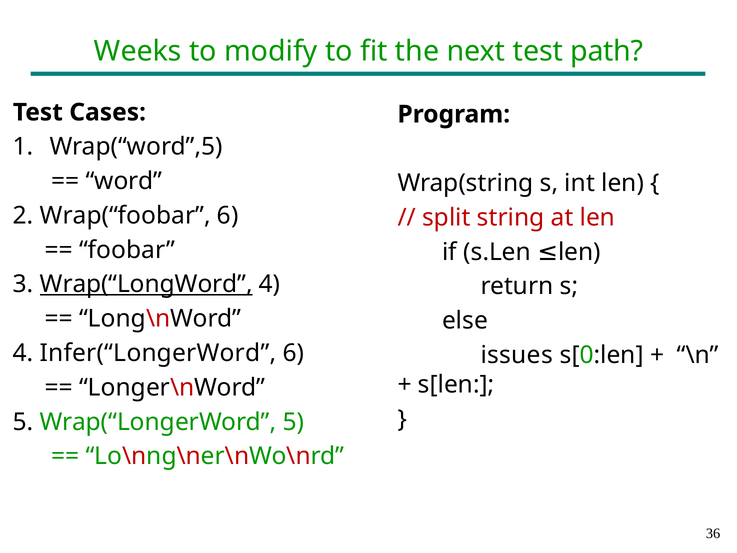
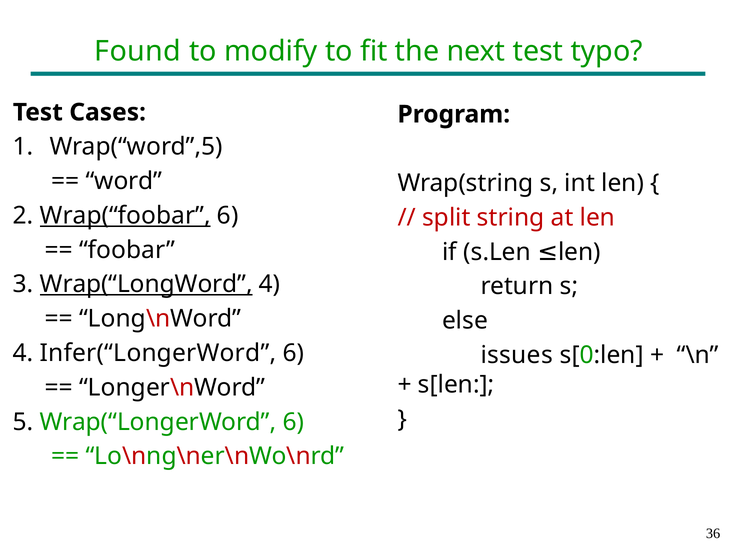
Weeks: Weeks -> Found (138, 51)
path: path -> typo (607, 51)
Wrap(“foobar underline: none -> present (125, 215)
Wrap(“LongerWord 5: 5 -> 6 (294, 422)
